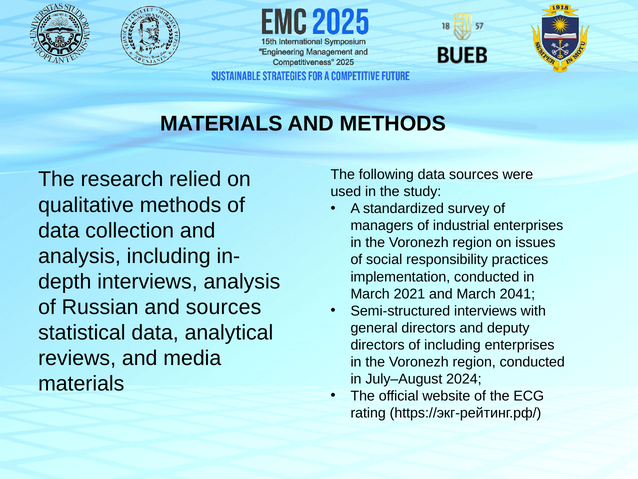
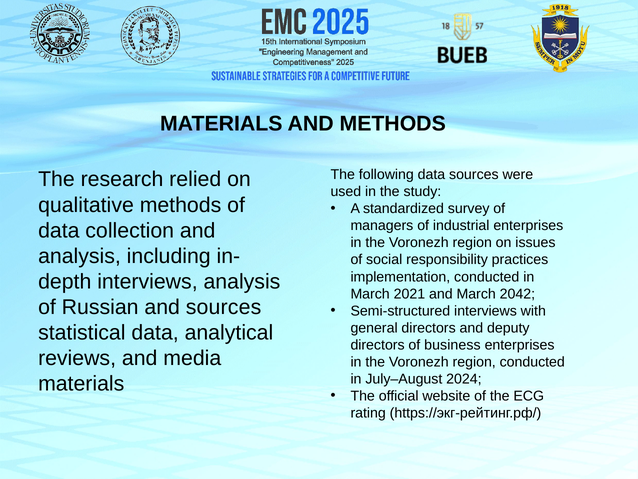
2041: 2041 -> 2042 (517, 294)
of including: including -> business (452, 345)
